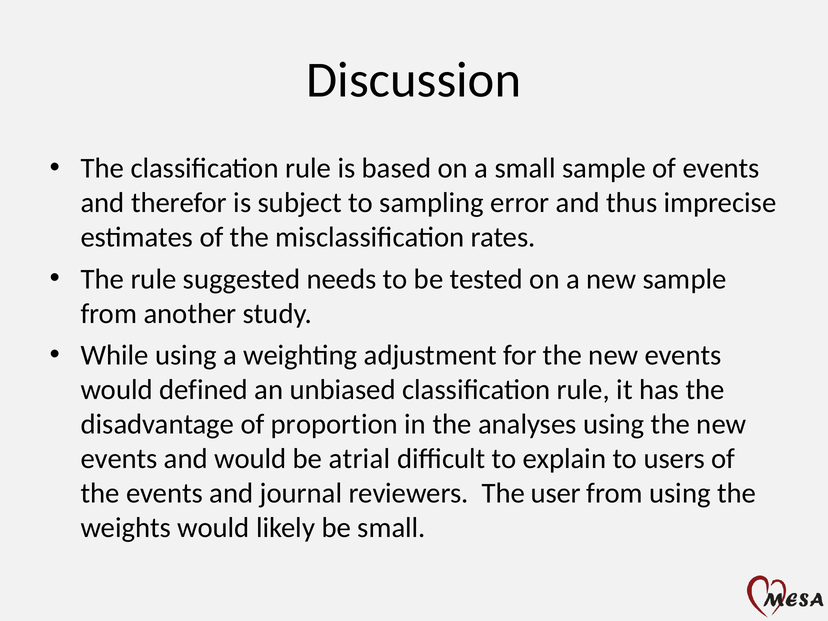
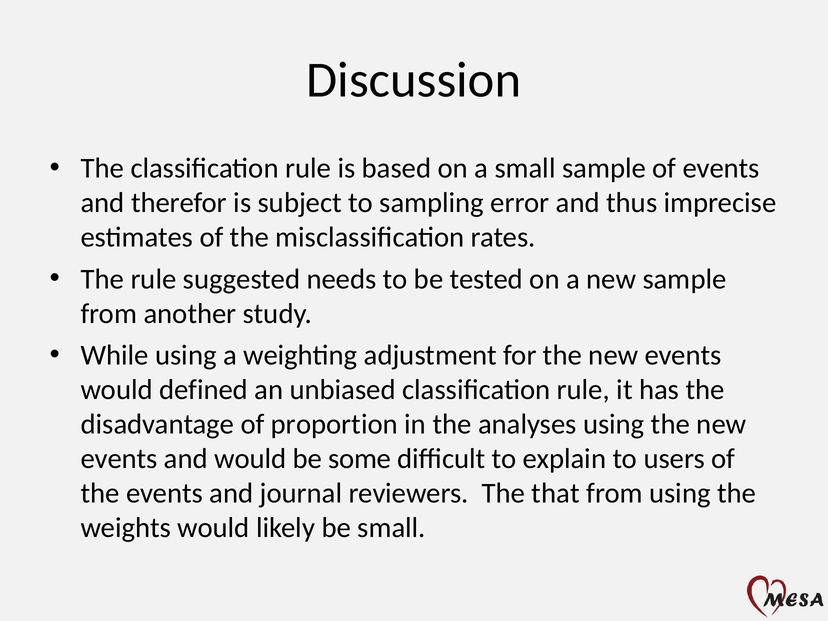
atrial: atrial -> some (360, 459)
user: user -> that (556, 493)
